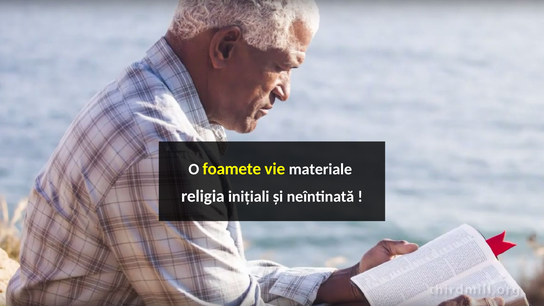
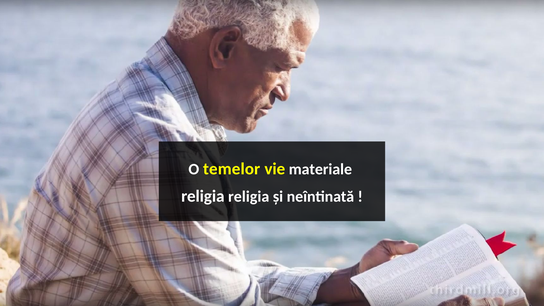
foamete: foamete -> temelor (232, 169)
religia inițiali: inițiali -> religia (249, 196)
